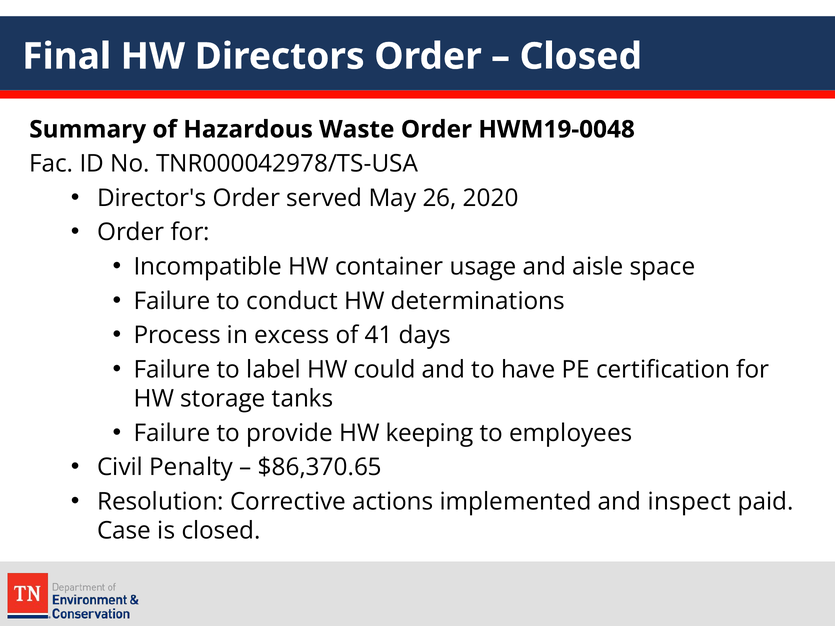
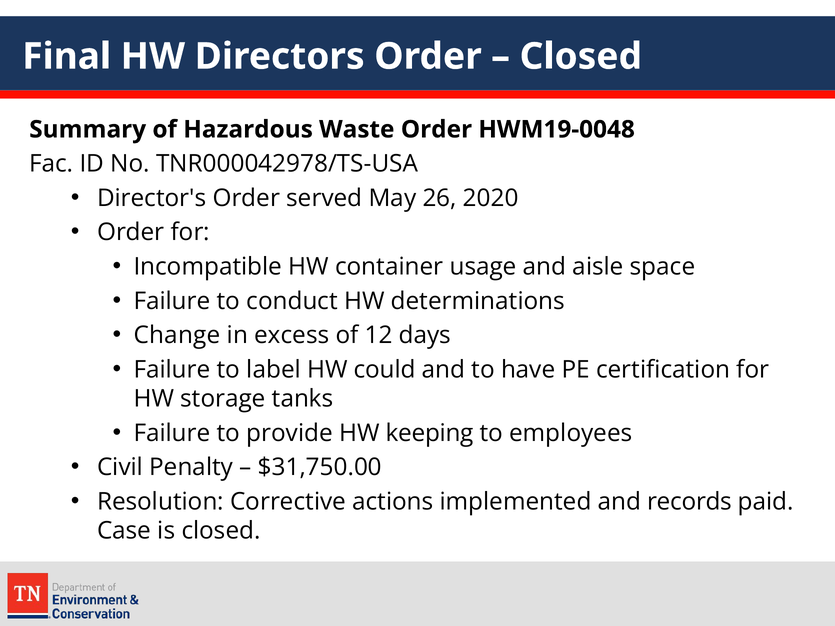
Process: Process -> Change (177, 335)
41: 41 -> 12 (379, 335)
$86,370.65: $86,370.65 -> $31,750.00 (320, 468)
inspect: inspect -> records (690, 502)
